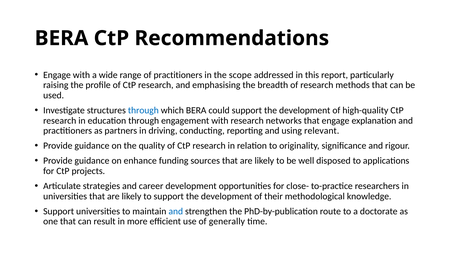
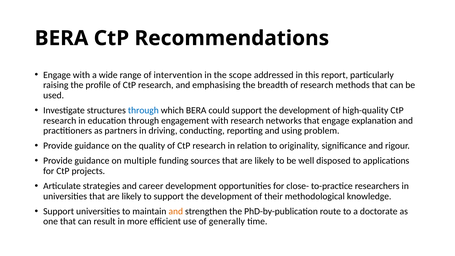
of practitioners: practitioners -> intervention (178, 75)
relevant: relevant -> problem (322, 131)
enhance: enhance -> multiple (140, 161)
and colour: blue -> orange (176, 211)
